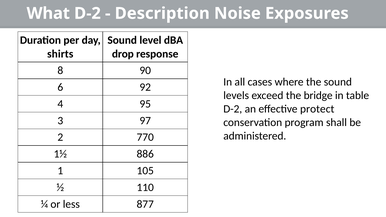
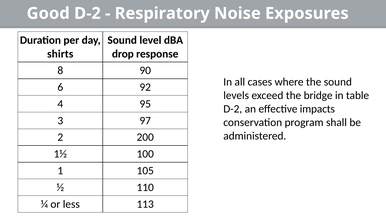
What: What -> Good (48, 13)
Description: Description -> Respiratory (162, 13)
protect: protect -> impacts (317, 109)
770: 770 -> 200 (145, 137)
886: 886 -> 100 (145, 154)
877: 877 -> 113 (145, 204)
